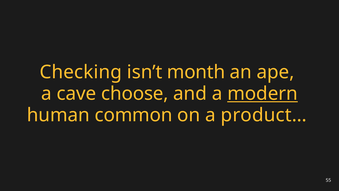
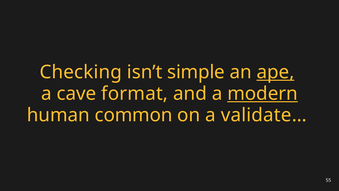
month: month -> simple (196, 72)
ape underline: none -> present (275, 72)
choose: choose -> format (135, 93)
product…: product… -> validate… (264, 115)
